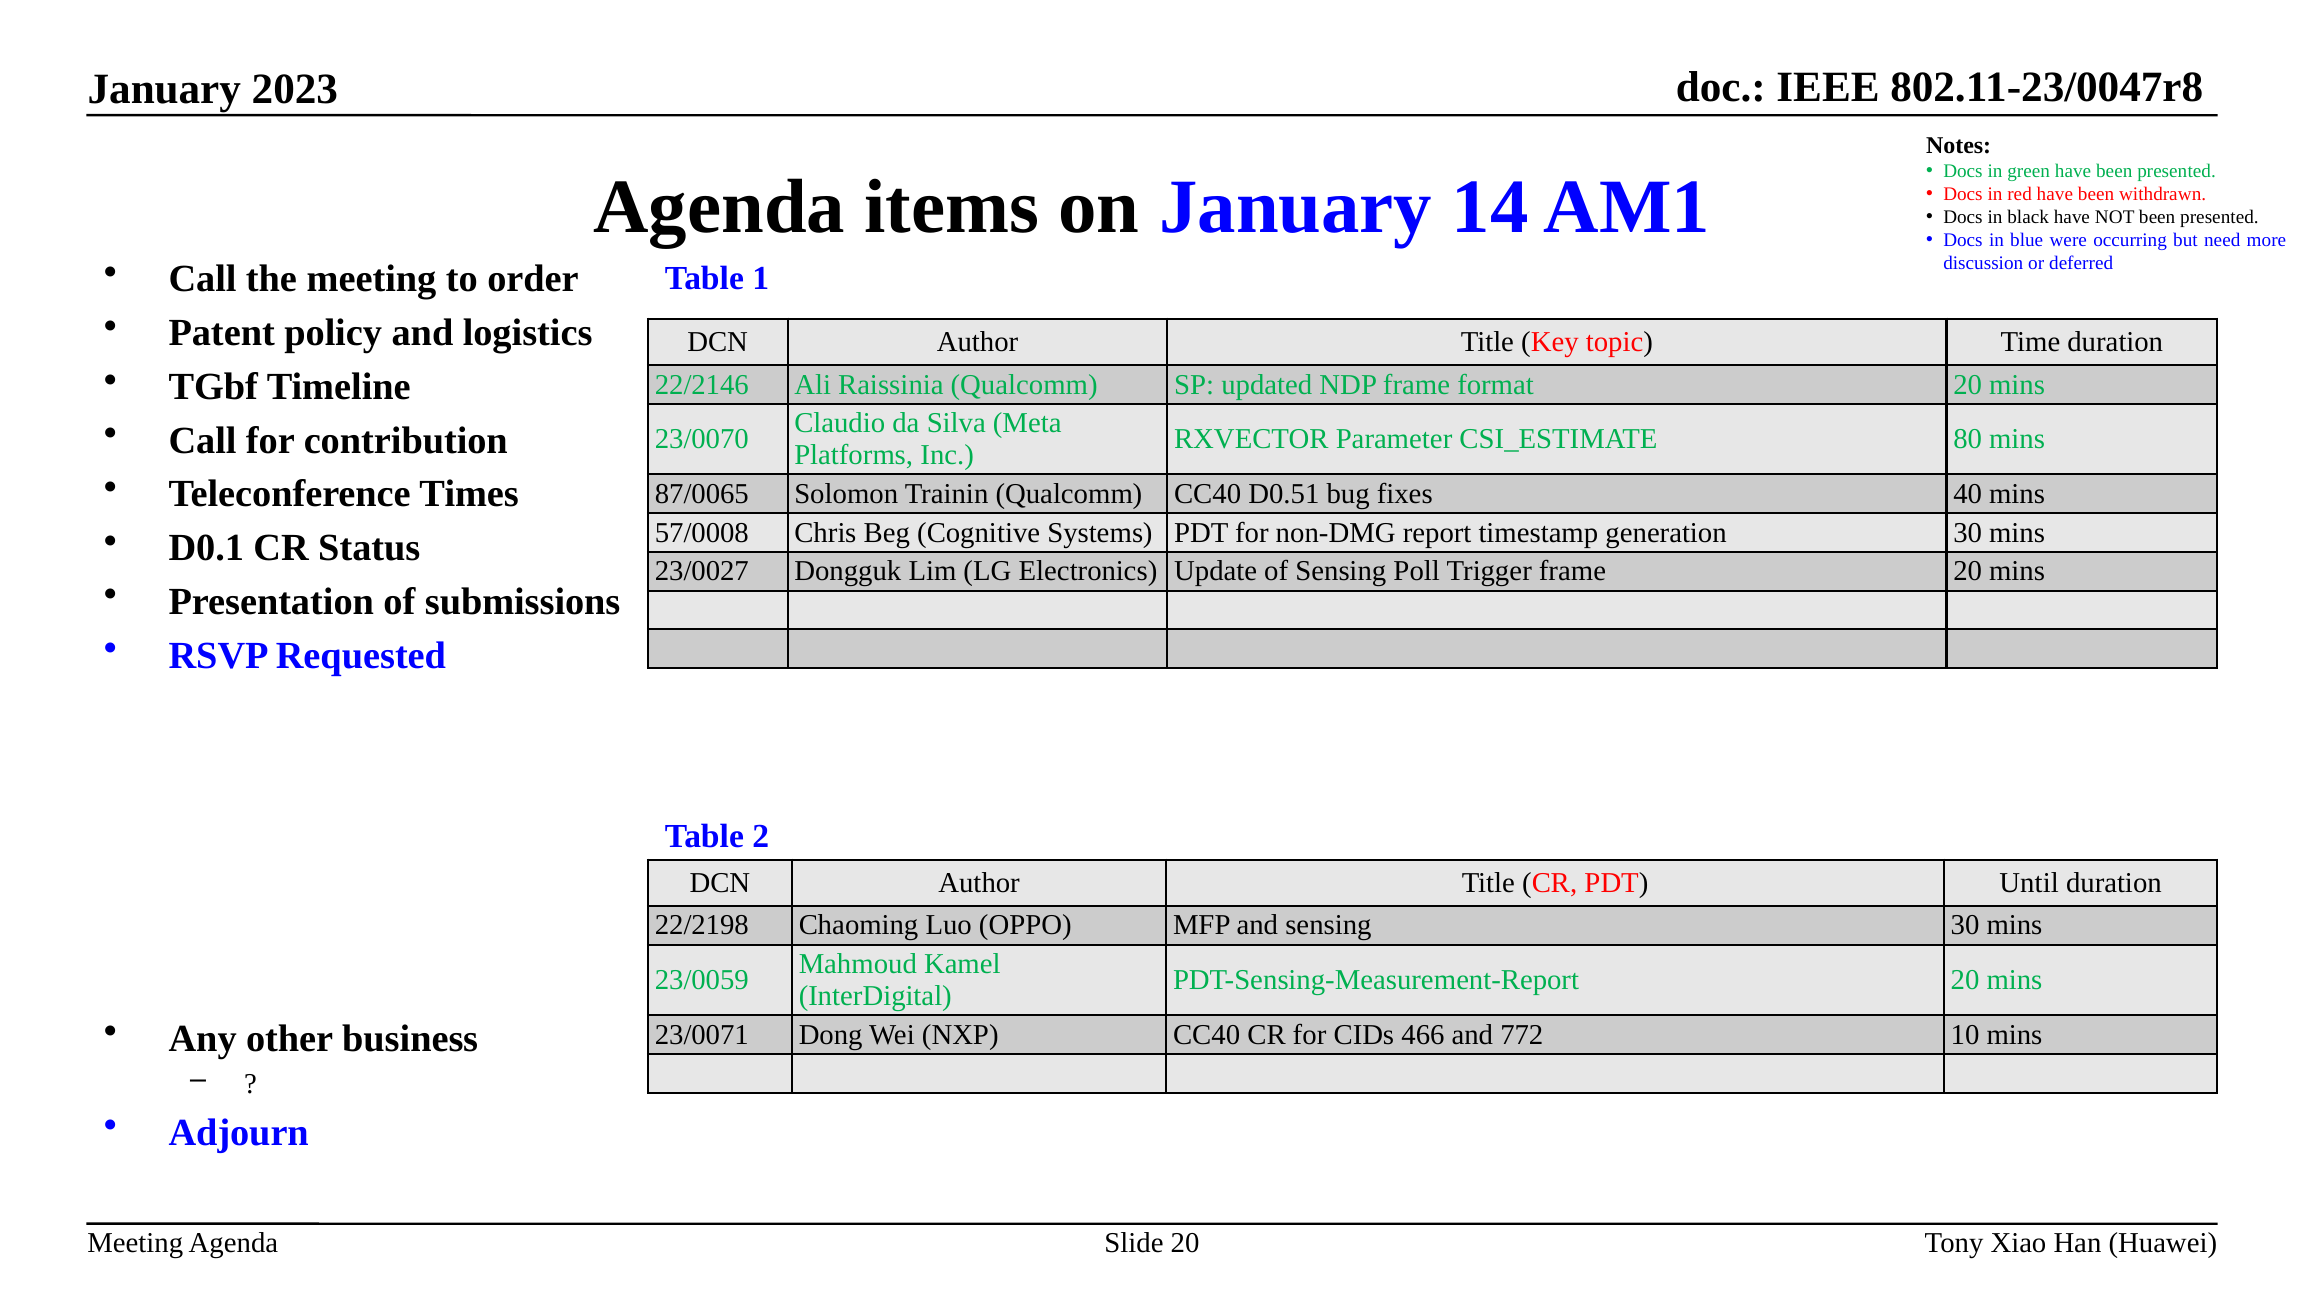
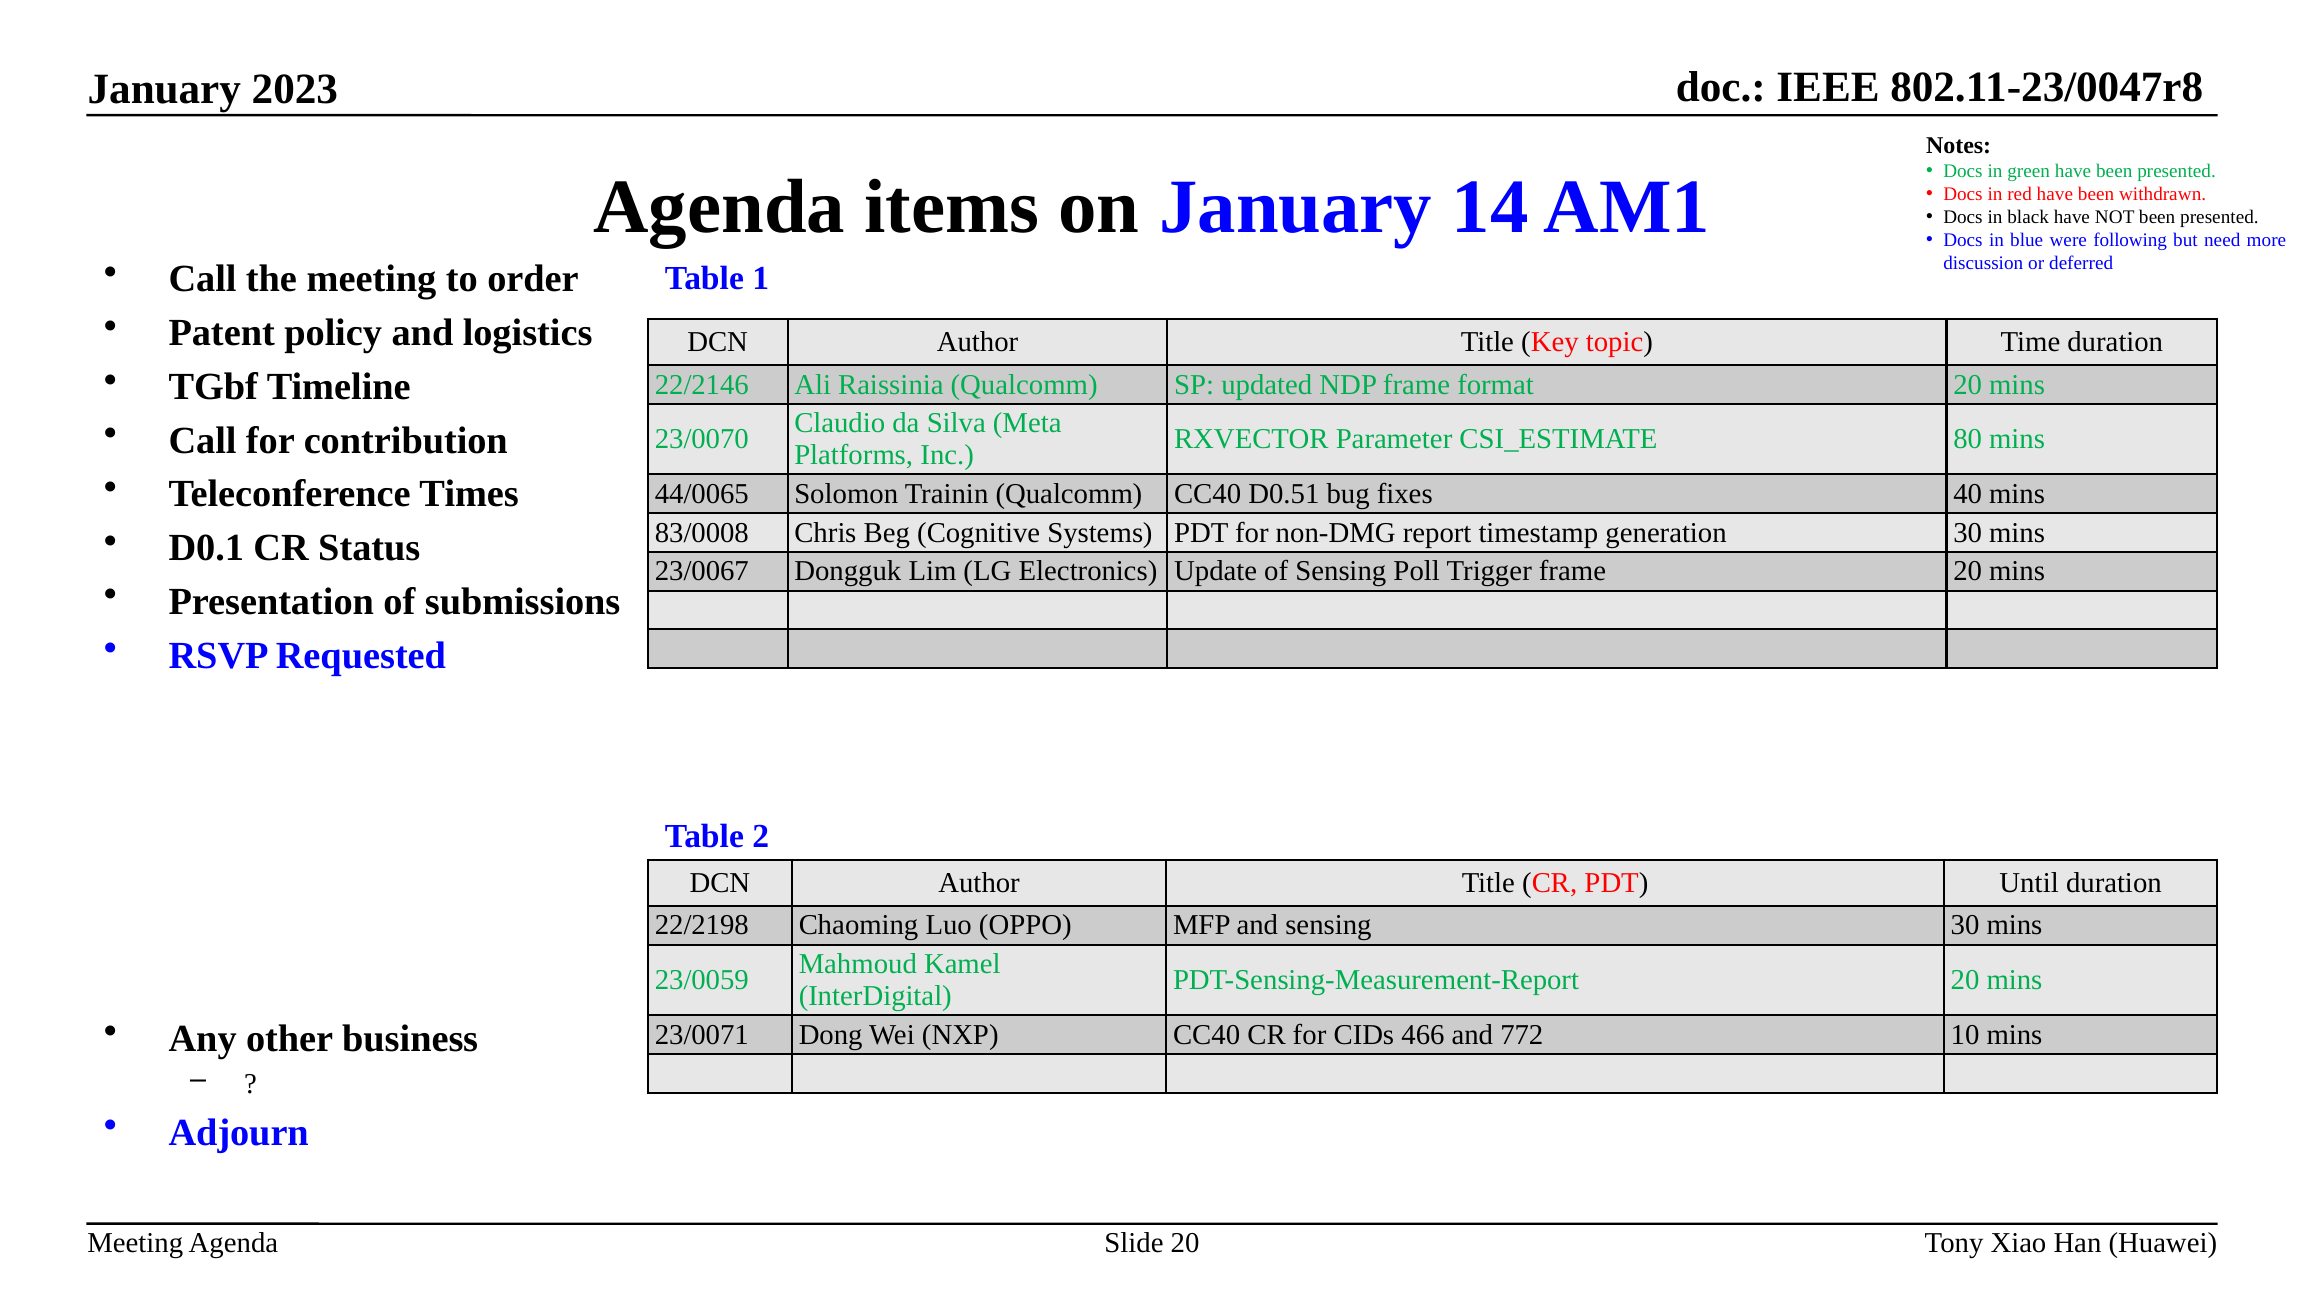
occurring: occurring -> following (2130, 240)
87/0065: 87/0065 -> 44/0065 (702, 494)
57/0008: 57/0008 -> 83/0008 (702, 533)
23/0027: 23/0027 -> 23/0067 (702, 571)
